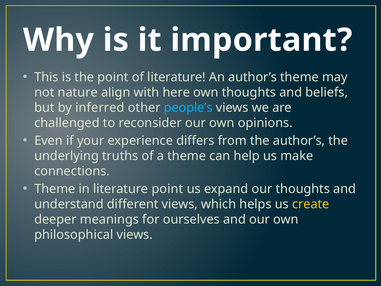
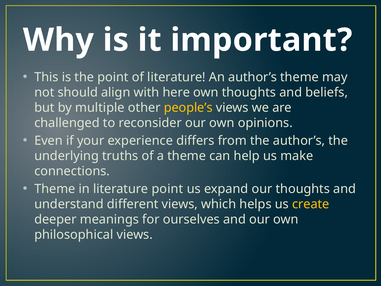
nature: nature -> should (78, 92)
inferred: inferred -> multiple (100, 108)
people’s colour: light blue -> yellow (188, 108)
